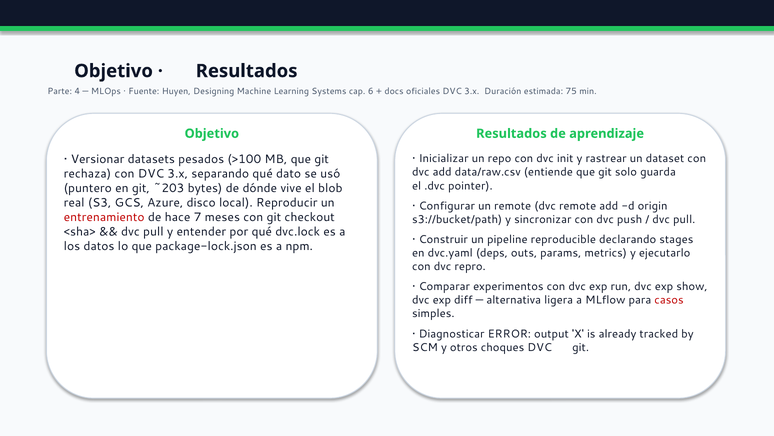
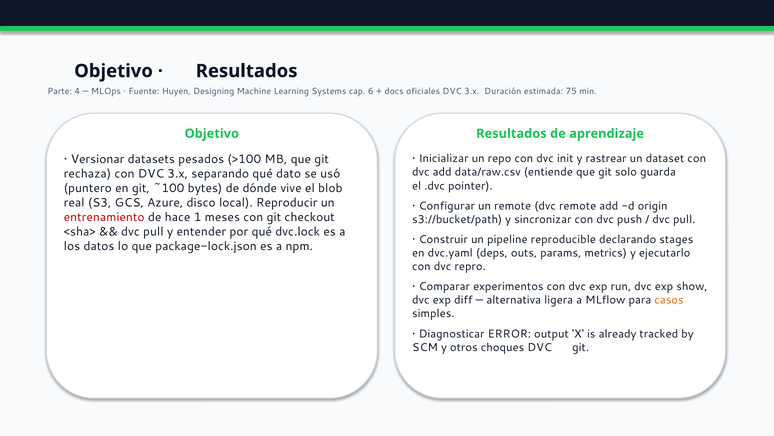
~203: ~203 -> ~100 (169, 188)
7: 7 -> 1 (198, 217)
casos colour: red -> orange (669, 300)
